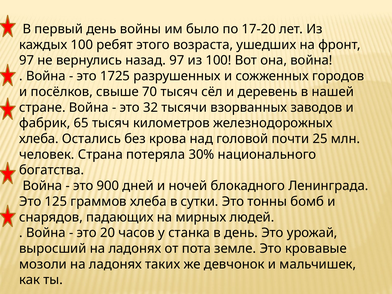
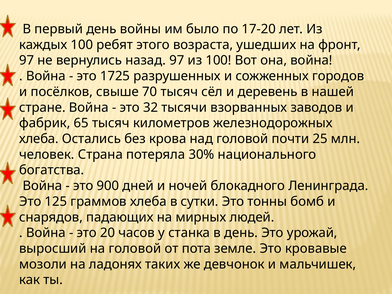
выросший на ладонях: ладонях -> головой (135, 249)
